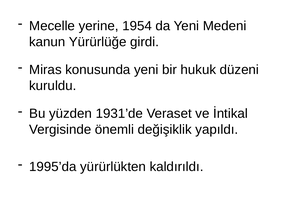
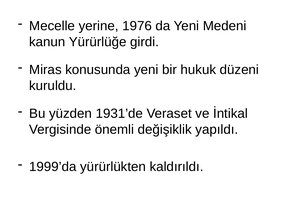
1954: 1954 -> 1976 (137, 26)
1995’da: 1995’da -> 1999’da (53, 167)
